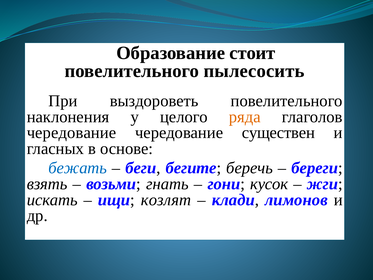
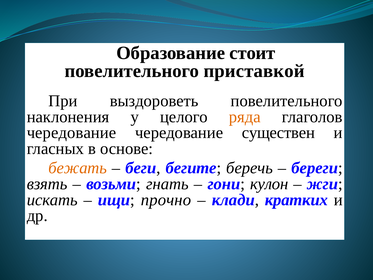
пылесосить: пылесосить -> приставкой (254, 71)
бежать colour: blue -> orange (78, 168)
кусок: кусок -> кулон (269, 184)
козлят: козлят -> прочно (166, 200)
лимонов: лимонов -> кратких (296, 200)
